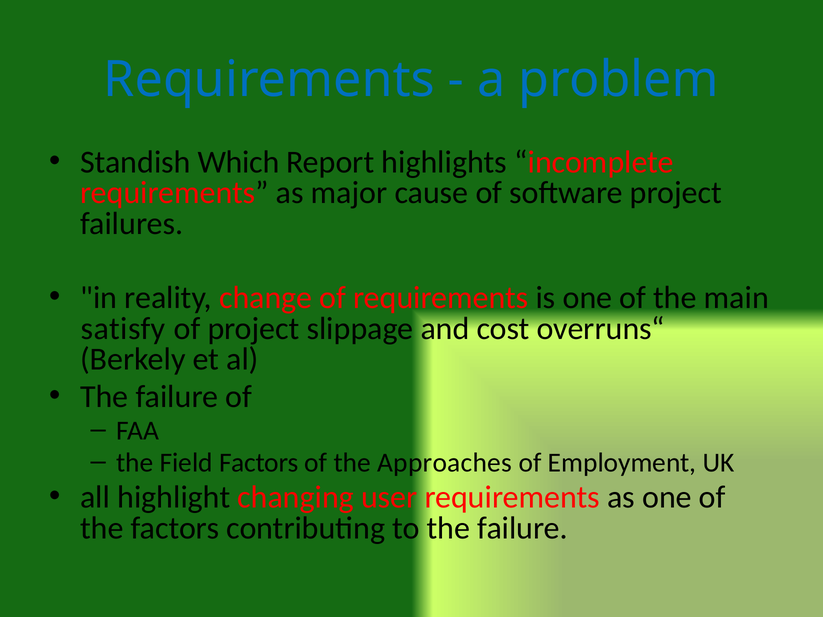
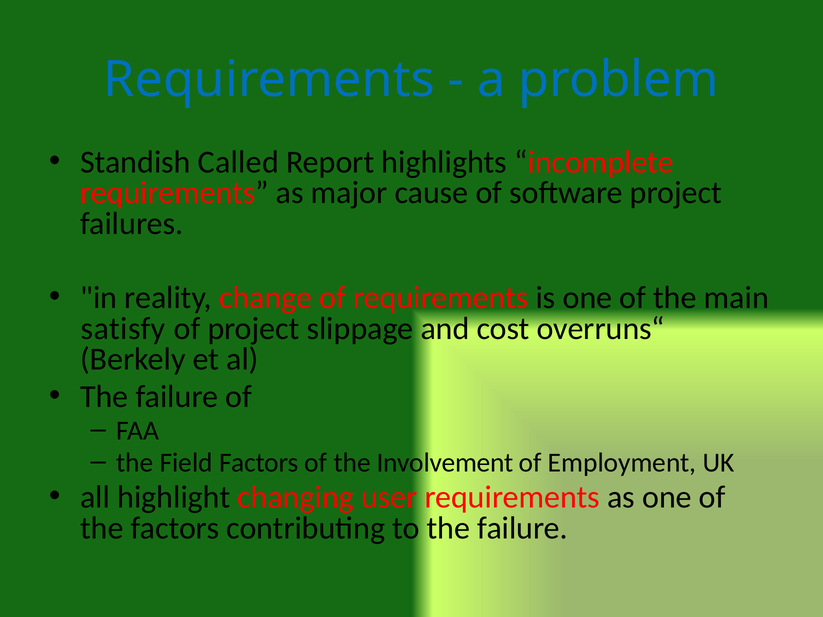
Which: Which -> Called (238, 162)
Approaches: Approaches -> Involvement (445, 463)
